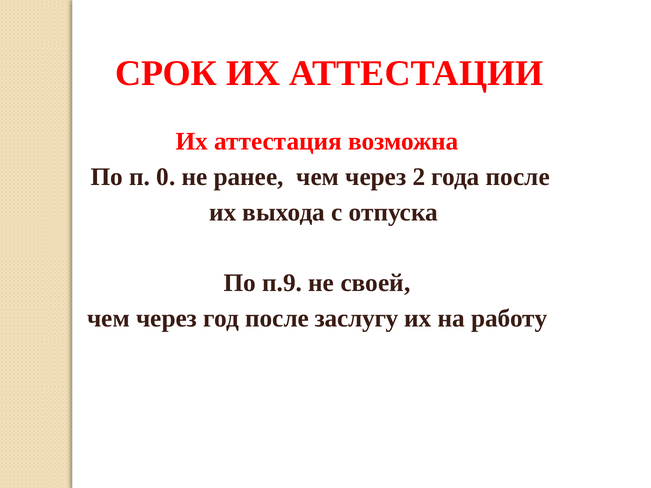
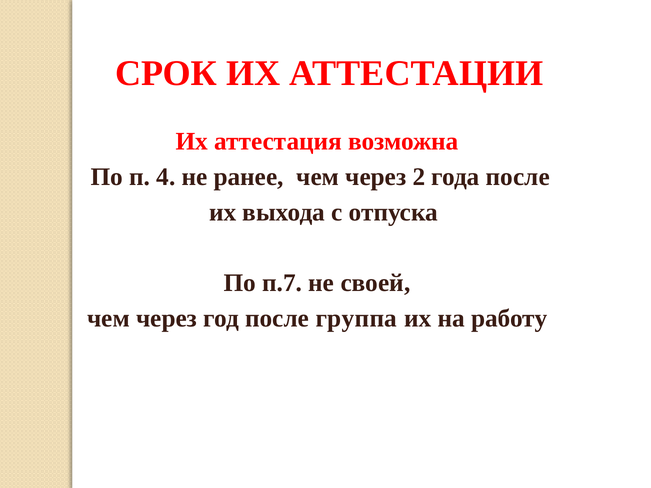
0: 0 -> 4 (166, 177)
п.9: п.9 -> п.7 (282, 283)
заслугу: заслугу -> группа (356, 319)
